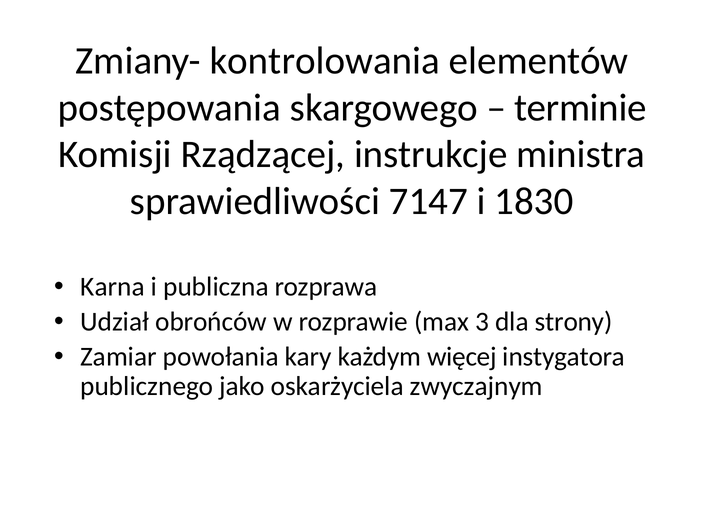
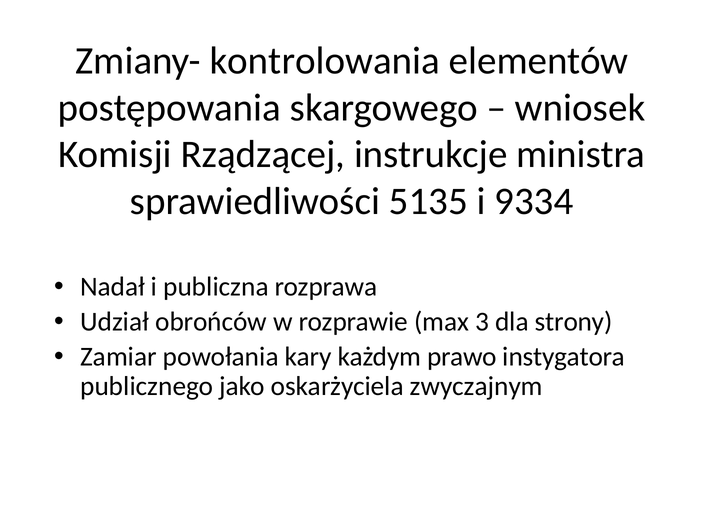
terminie: terminie -> wniosek (580, 108)
7147: 7147 -> 5135 (428, 202)
1830: 1830 -> 9334 (534, 202)
Karna: Karna -> Nadał (113, 287)
więcej: więcej -> prawo (462, 357)
